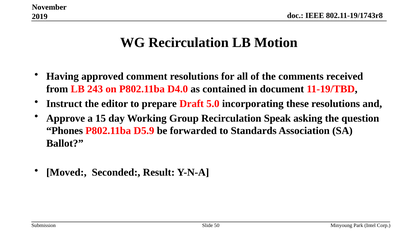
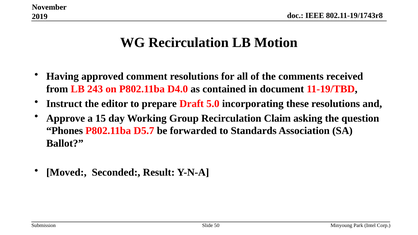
Speak: Speak -> Claim (277, 118)
D5.9: D5.9 -> D5.7 (144, 131)
